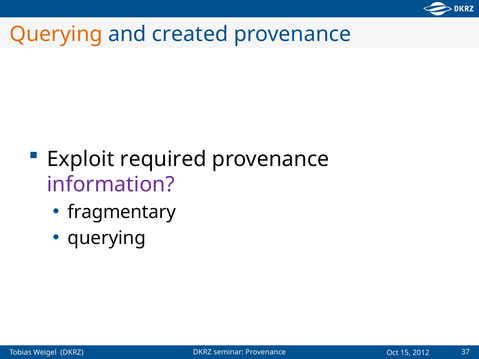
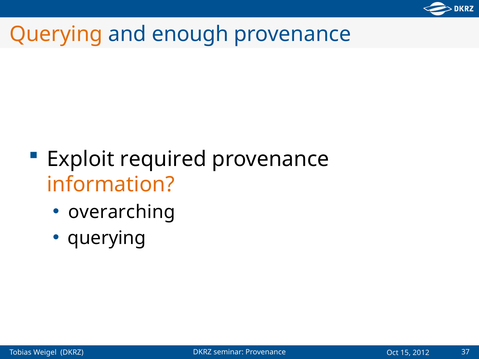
created: created -> enough (190, 34)
information colour: purple -> orange (111, 185)
fragmentary: fragmentary -> overarching (122, 212)
